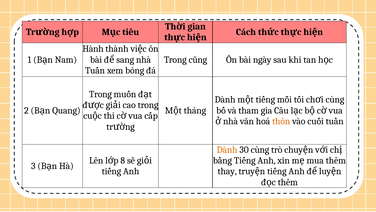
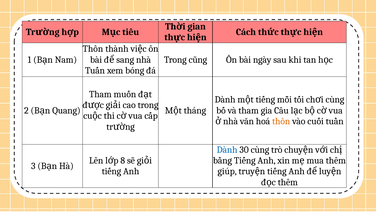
Hành: Hành -> Thôn (93, 49)
Trong: Trong -> Tham (100, 94)
Dành colour: orange -> blue (227, 149)
thay: thay -> giúp (227, 171)
